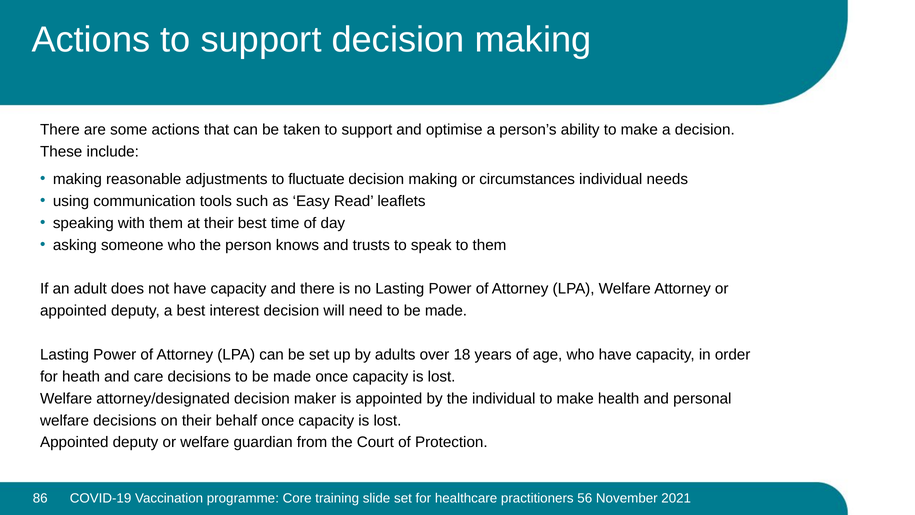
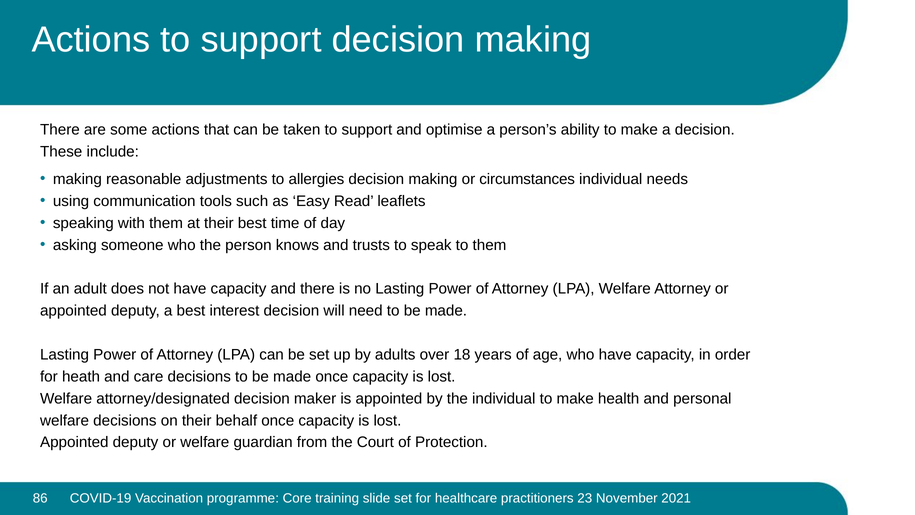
fluctuate: fluctuate -> allergies (316, 179)
56: 56 -> 23 (585, 498)
